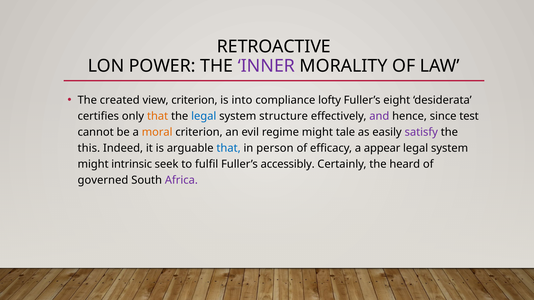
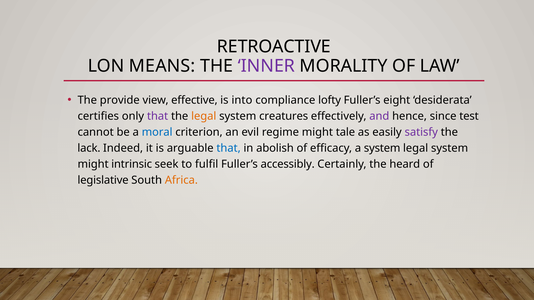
POWER: POWER -> MEANS (162, 66)
created: created -> provide (120, 100)
view criterion: criterion -> effective (194, 100)
that colour: orange -> purple (158, 116)
legal colour: blue -> orange (204, 116)
structure: structure -> creatures (284, 116)
moral colour: orange -> blue (157, 132)
this: this -> lack (89, 148)
person: person -> abolish (275, 148)
a appear: appear -> system (382, 148)
governed: governed -> legislative (103, 181)
Africa colour: purple -> orange (181, 181)
